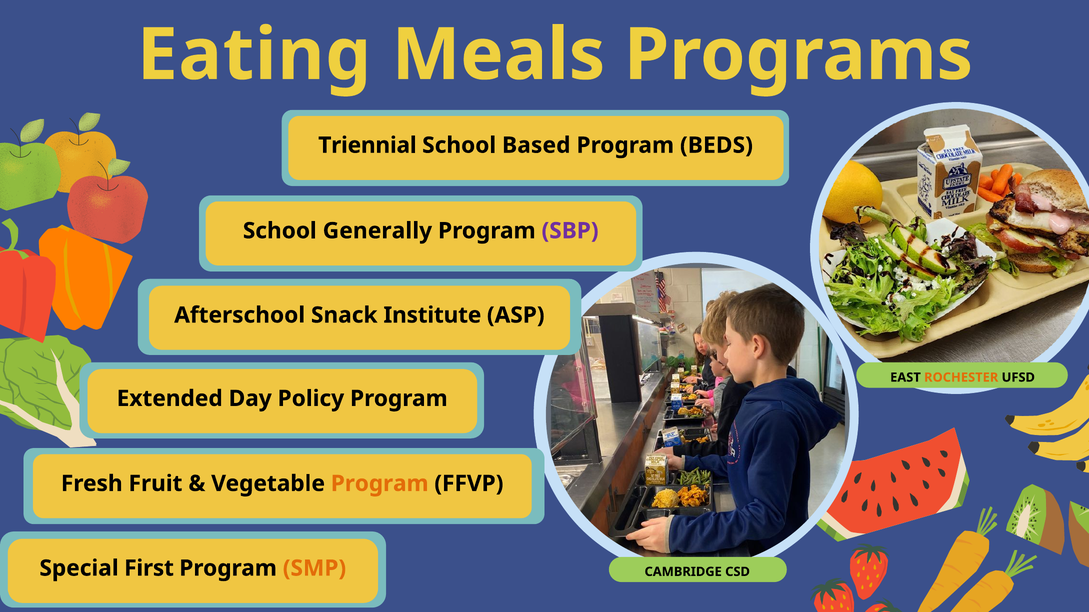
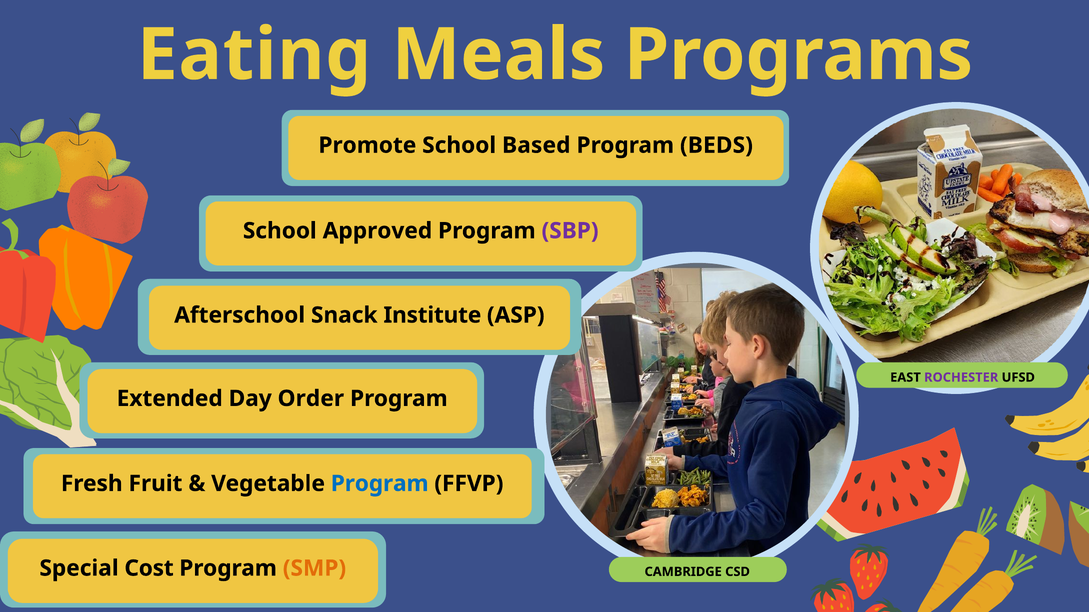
Triennial: Triennial -> Promote (367, 145)
Generally: Generally -> Approved (377, 231)
ROCHESTER colour: orange -> purple (961, 378)
Policy: Policy -> Order (311, 399)
Program colour: orange -> blue (380, 484)
First: First -> Cost (149, 569)
